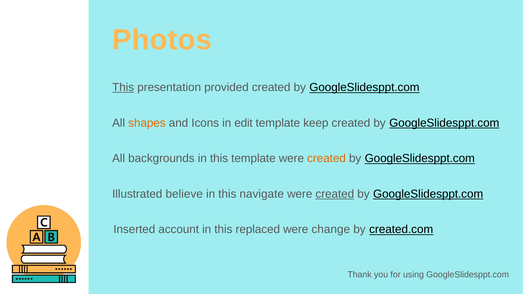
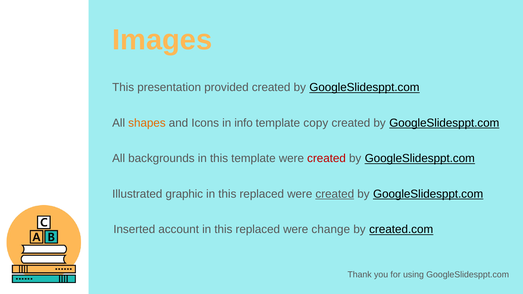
Photos: Photos -> Images (162, 40)
This underline: present -> none (123, 87)
edit: edit -> info (244, 123)
keep: keep -> copy (316, 123)
created colour: orange -> red (326, 159)
believe: believe -> graphic (184, 194)
navigate: navigate -> replaced (262, 194)
